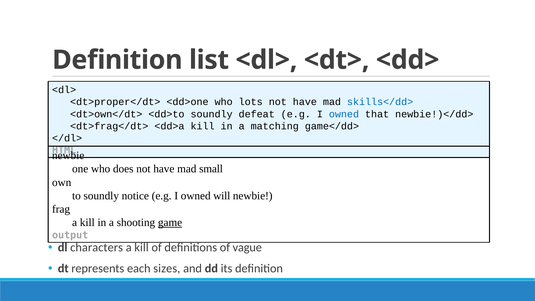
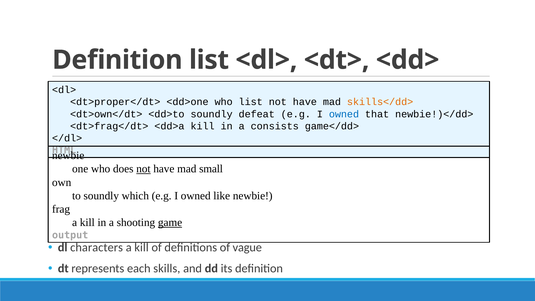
who lots: lots -> list (251, 102)
skills</dd> colour: blue -> orange (380, 102)
matching: matching -> consists (275, 126)
not underline: none -> present (143, 169)
notice: notice -> which (135, 196)
will: will -> like (222, 196)
sizes: sizes -> skills (167, 268)
